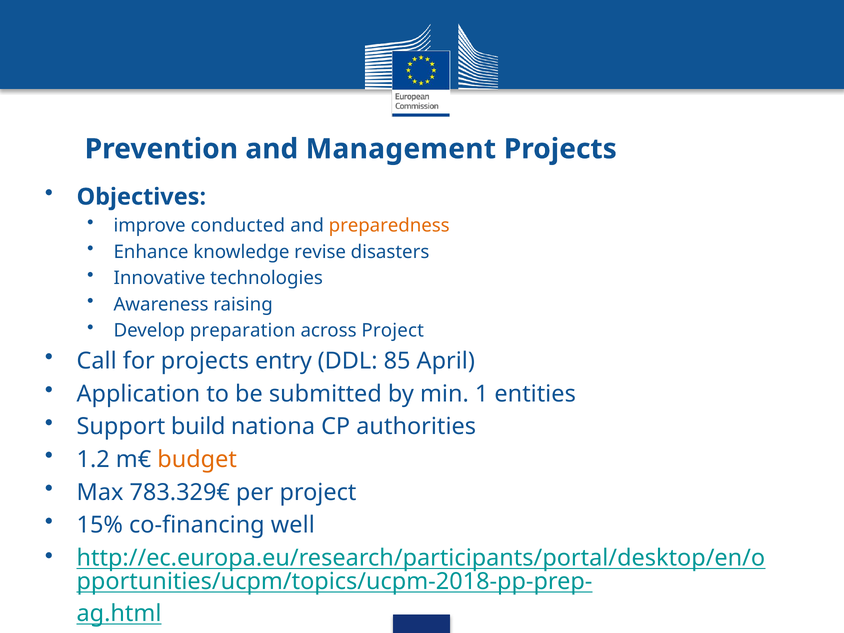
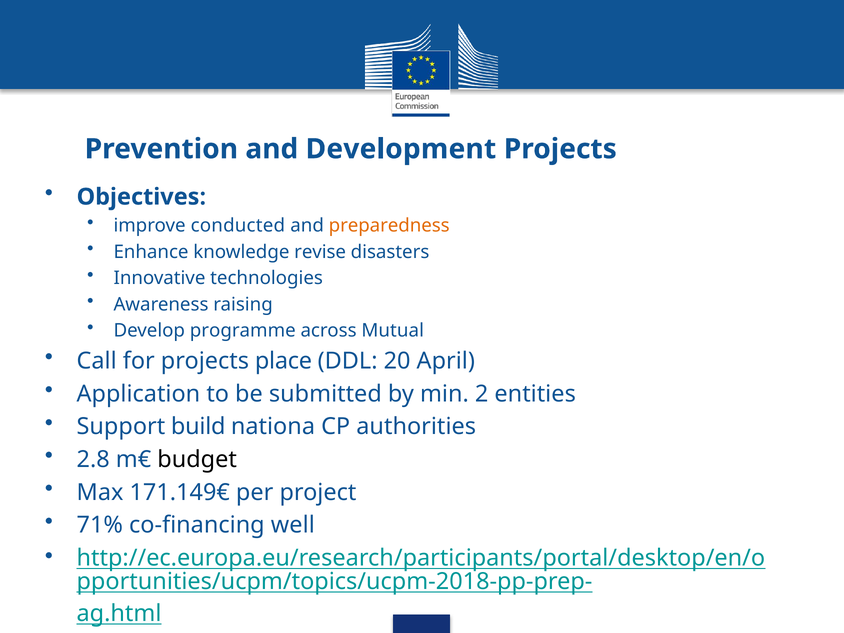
Management: Management -> Development (401, 149)
preparation: preparation -> programme (243, 331)
across Project: Project -> Mutual (393, 331)
entry: entry -> place (284, 361)
85: 85 -> 20 (397, 361)
1: 1 -> 2 (482, 394)
1.2: 1.2 -> 2.8 (93, 459)
budget colour: orange -> black (197, 459)
783.329€: 783.329€ -> 171.149€ (180, 492)
15%: 15% -> 71% (100, 525)
